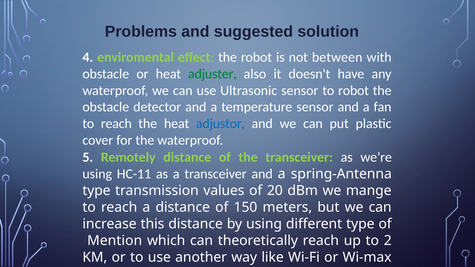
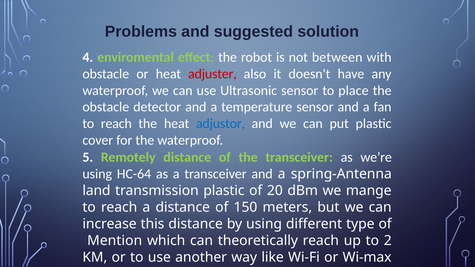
adjuster colour: green -> red (212, 74)
to robot: robot -> place (353, 91)
HC-11: HC-11 -> HC-64 (134, 174)
type: type -> land (96, 191)
transmission values: values -> plastic (224, 191)
